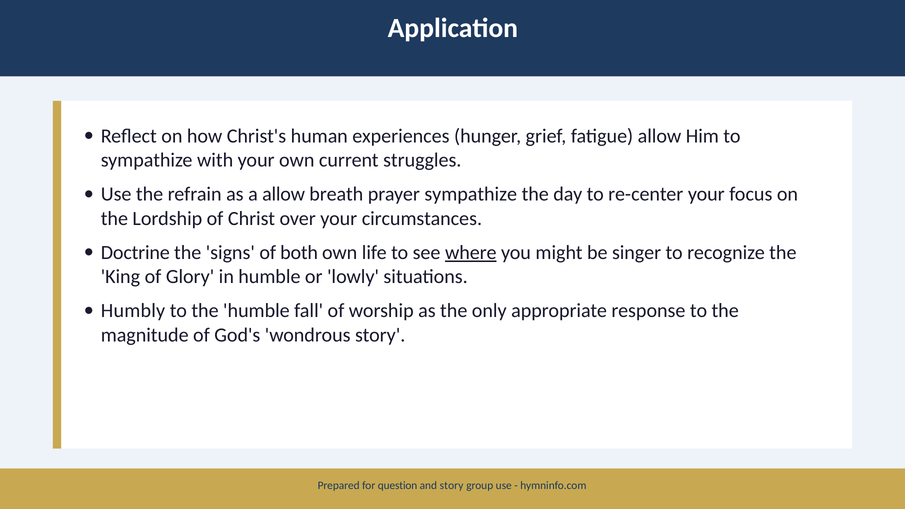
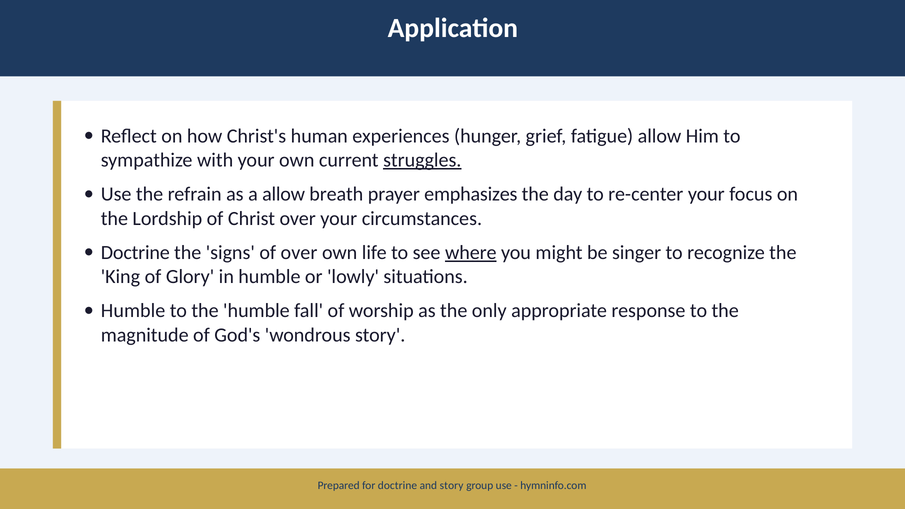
struggles underline: none -> present (422, 160)
prayer sympathize: sympathize -> emphasizes (471, 194)
of both: both -> over (299, 253)
Humbly: Humbly -> Humble (133, 311)
for question: question -> doctrine (397, 486)
